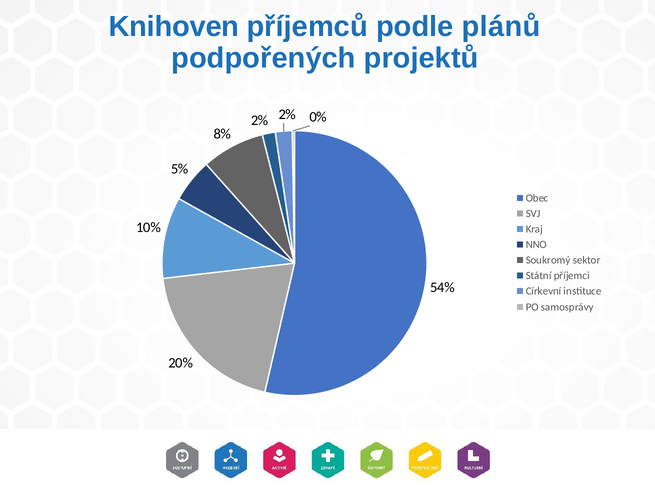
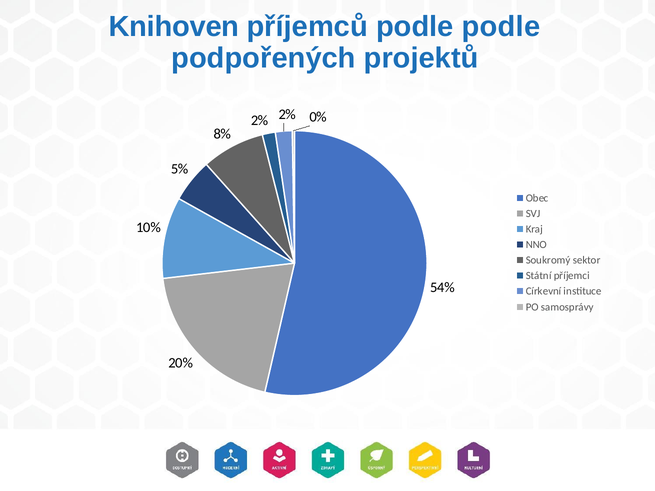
podle plánů: plánů -> podle (501, 27)
